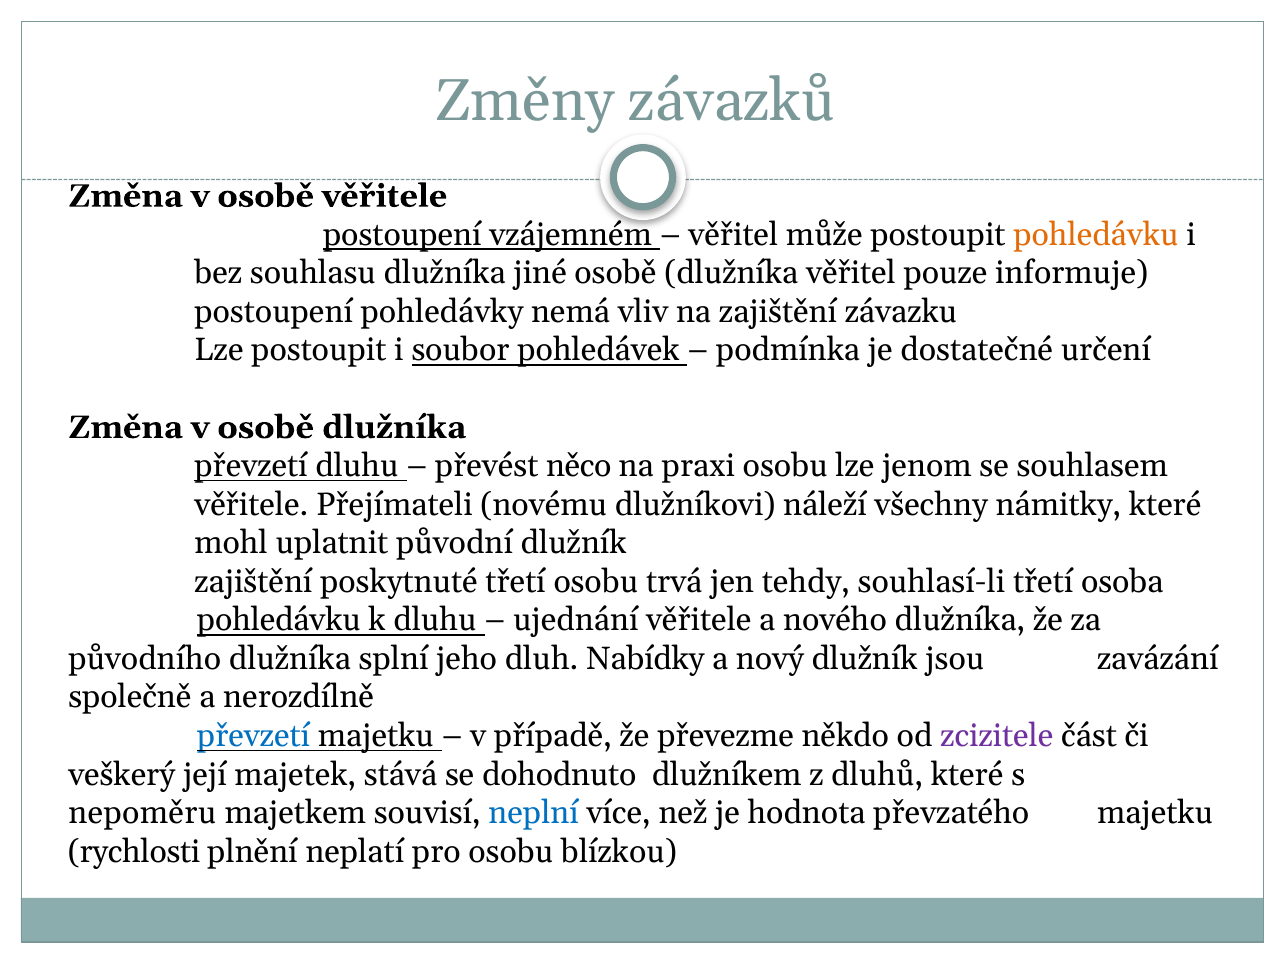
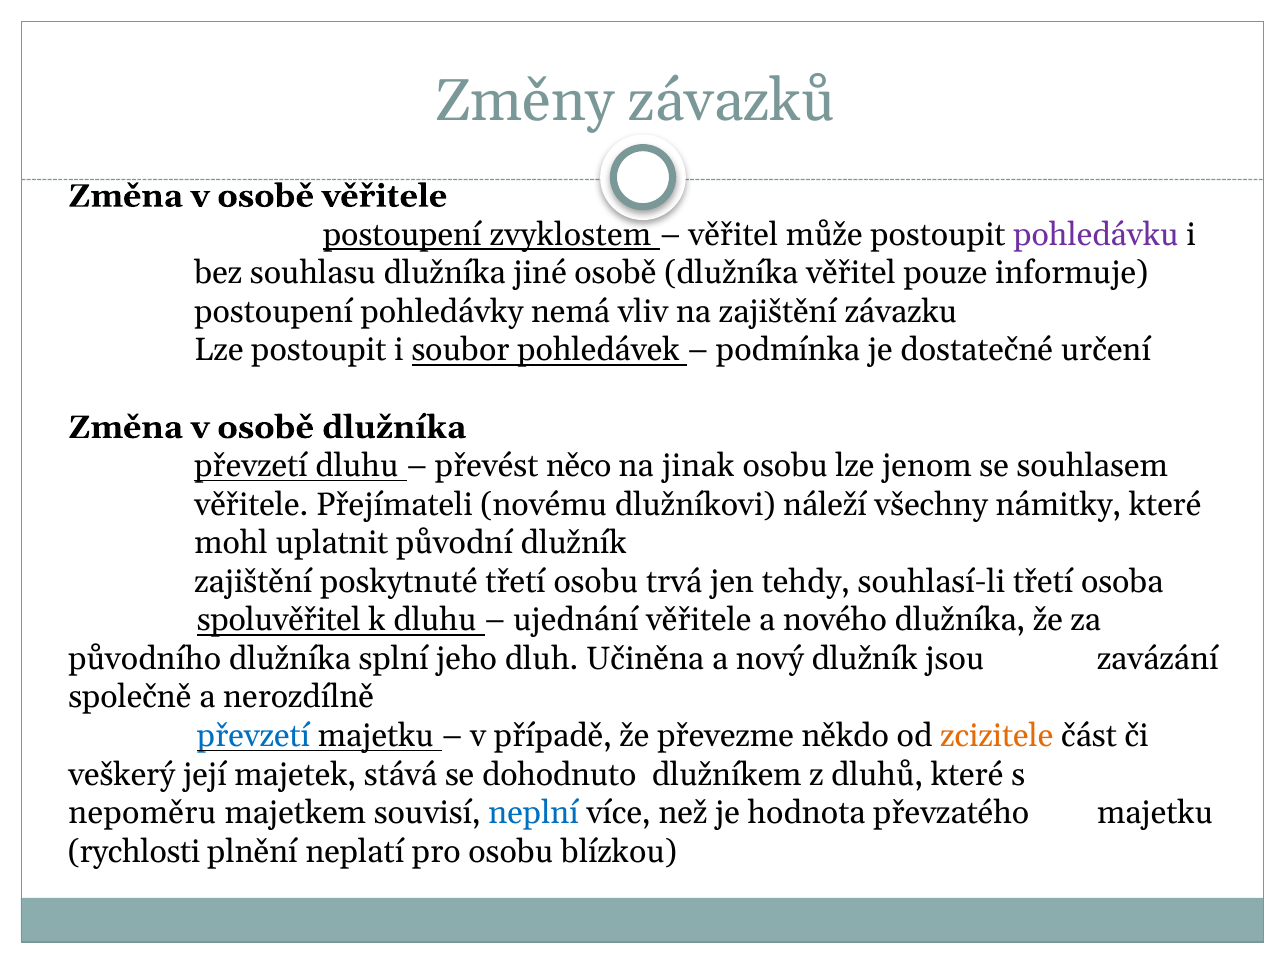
vzájemném: vzájemném -> zvyklostem (570, 235)
pohledávku colour: orange -> purple (1096, 235)
praxi: praxi -> jinak (698, 466)
pohledávku: pohledávku -> spoluvěřitel (279, 620)
Nabídky: Nabídky -> Učiněna (645, 659)
zcizitele colour: purple -> orange (997, 736)
